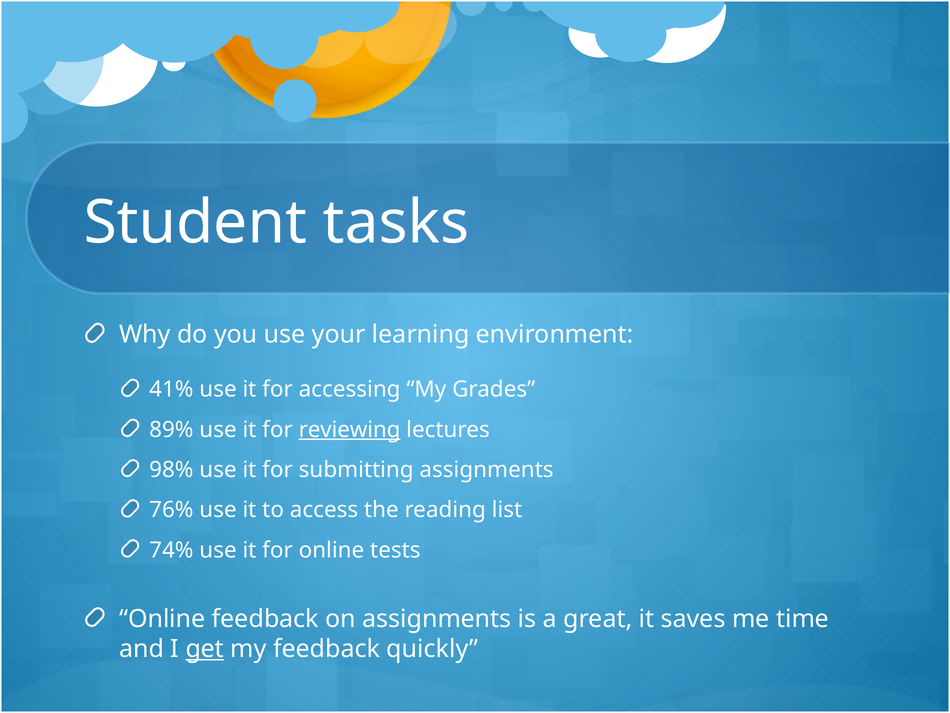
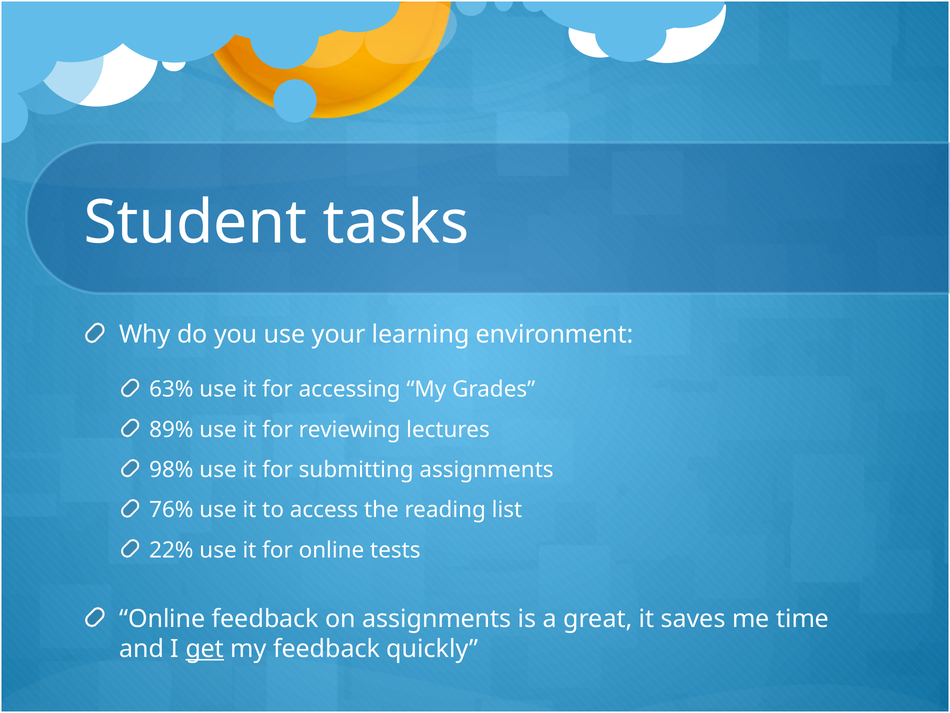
41%: 41% -> 63% (171, 389)
reviewing underline: present -> none (350, 429)
74%: 74% -> 22% (171, 550)
